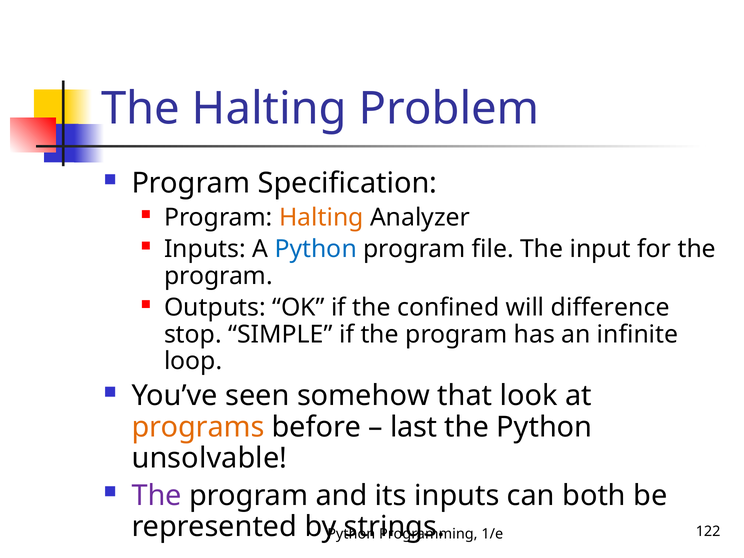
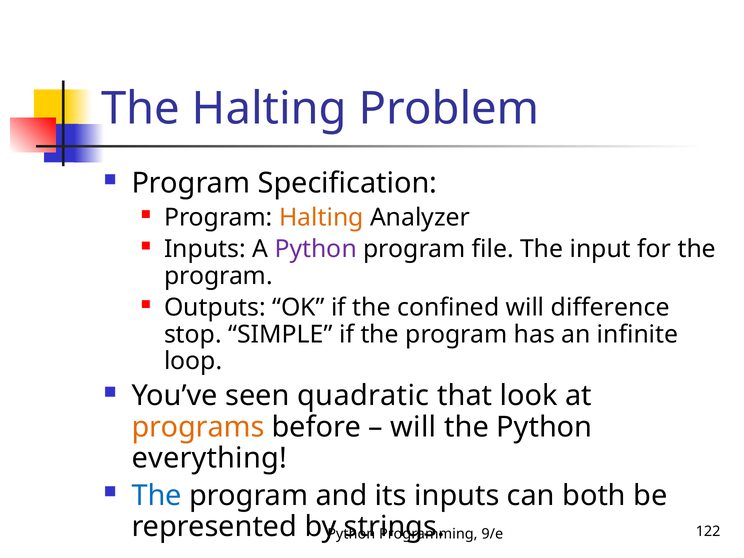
Python colour: blue -> purple (316, 249)
somehow: somehow -> quadratic (363, 396)
last: last -> will (413, 427)
unsolvable: unsolvable -> everything (209, 458)
The colour: purple -> blue (157, 495)
1/e: 1/e -> 9/e (492, 534)
